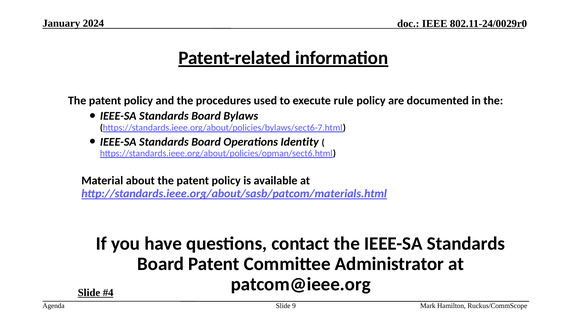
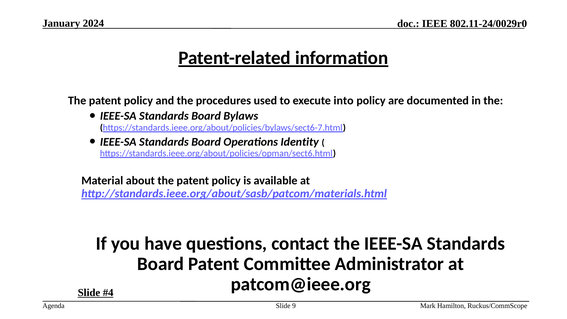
rule: rule -> into (344, 101)
